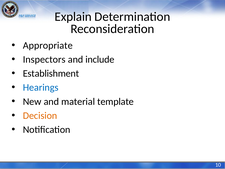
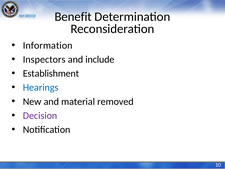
Explain: Explain -> Benefit (73, 17)
Appropriate: Appropriate -> Information (48, 45)
template: template -> removed (115, 101)
Decision colour: orange -> purple (40, 115)
